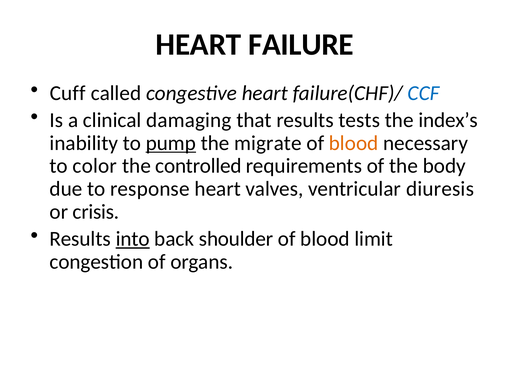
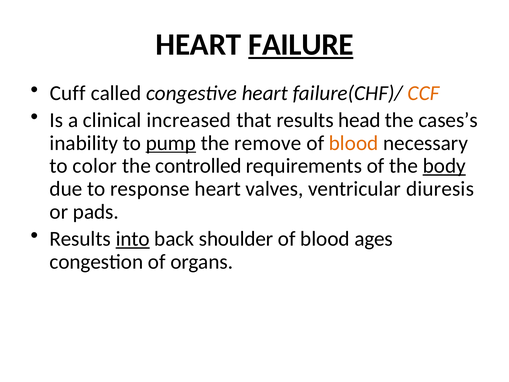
FAILURE underline: none -> present (301, 45)
CCF colour: blue -> orange (424, 93)
damaging: damaging -> increased (189, 120)
tests: tests -> head (359, 120)
index’s: index’s -> cases’s (448, 120)
migrate: migrate -> remove (268, 143)
body underline: none -> present (444, 166)
crisis: crisis -> pads (96, 212)
limit: limit -> ages (374, 239)
